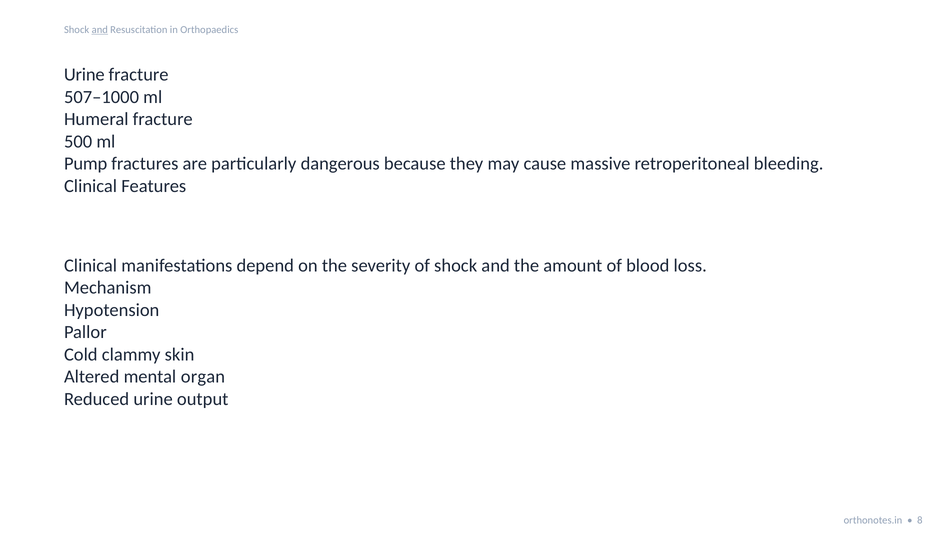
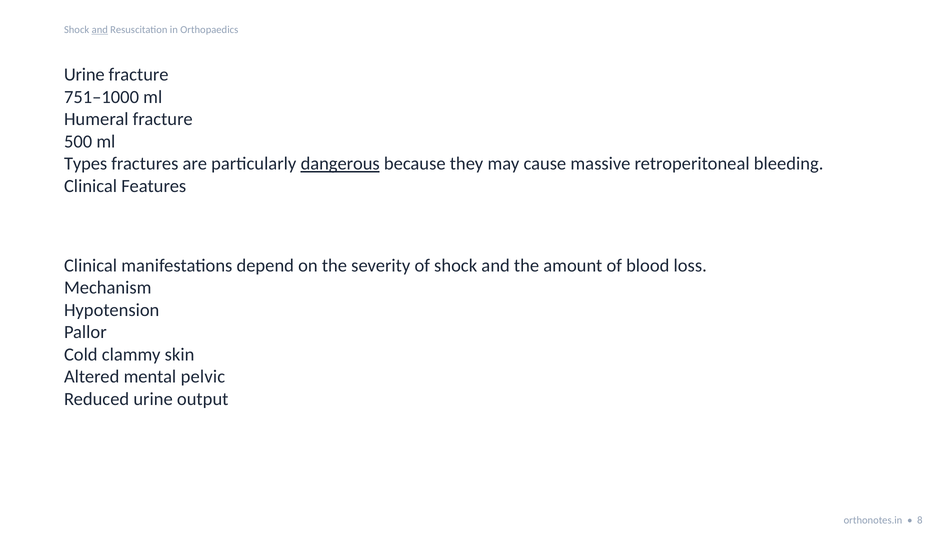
507–1000: 507–1000 -> 751–1000 (102, 97)
Pump: Pump -> Types (86, 164)
dangerous underline: none -> present (340, 164)
organ: organ -> pelvic (203, 376)
